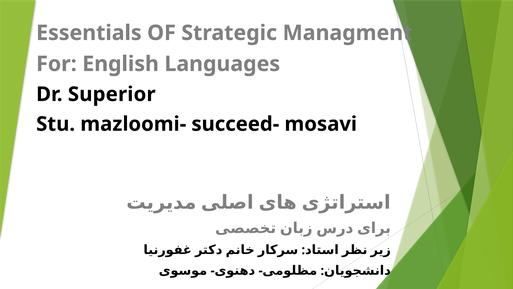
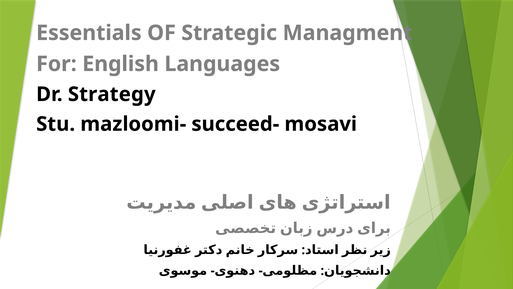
Superior: Superior -> Strategy (112, 94)
